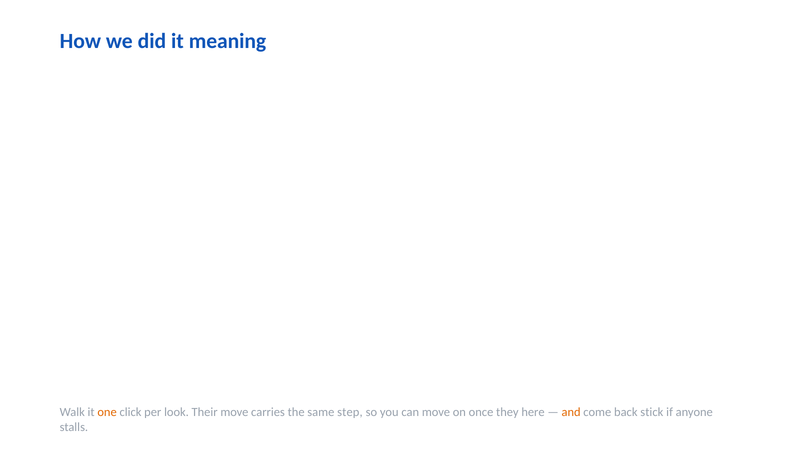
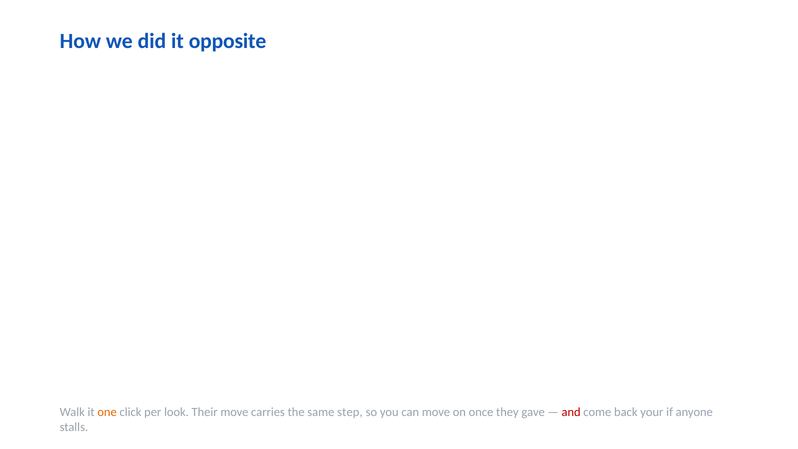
meaning: meaning -> opposite (228, 41)
here: here -> gave (533, 412)
and colour: orange -> red (571, 412)
stick: stick -> your (652, 412)
